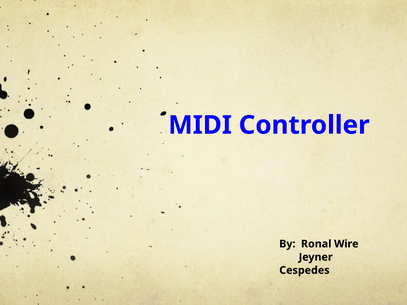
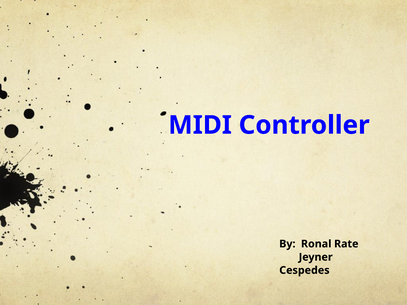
Wire: Wire -> Rate (346, 244)
